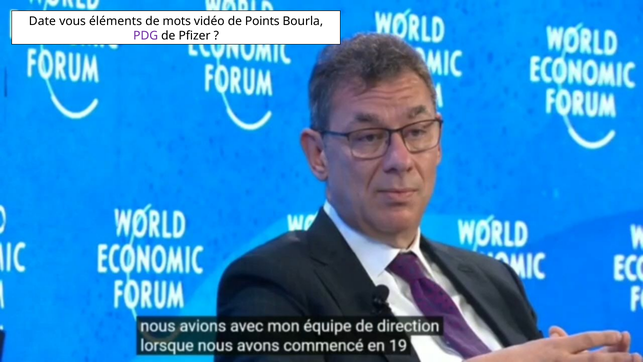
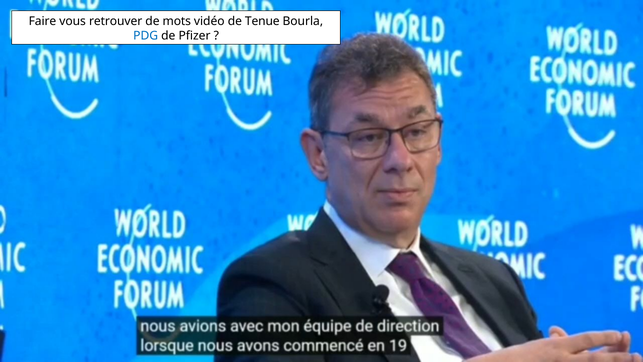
Date: Date -> Faire (42, 21)
éléments: éléments -> retrouver (116, 21)
Points: Points -> Tenue (262, 21)
PDG colour: purple -> blue (146, 36)
